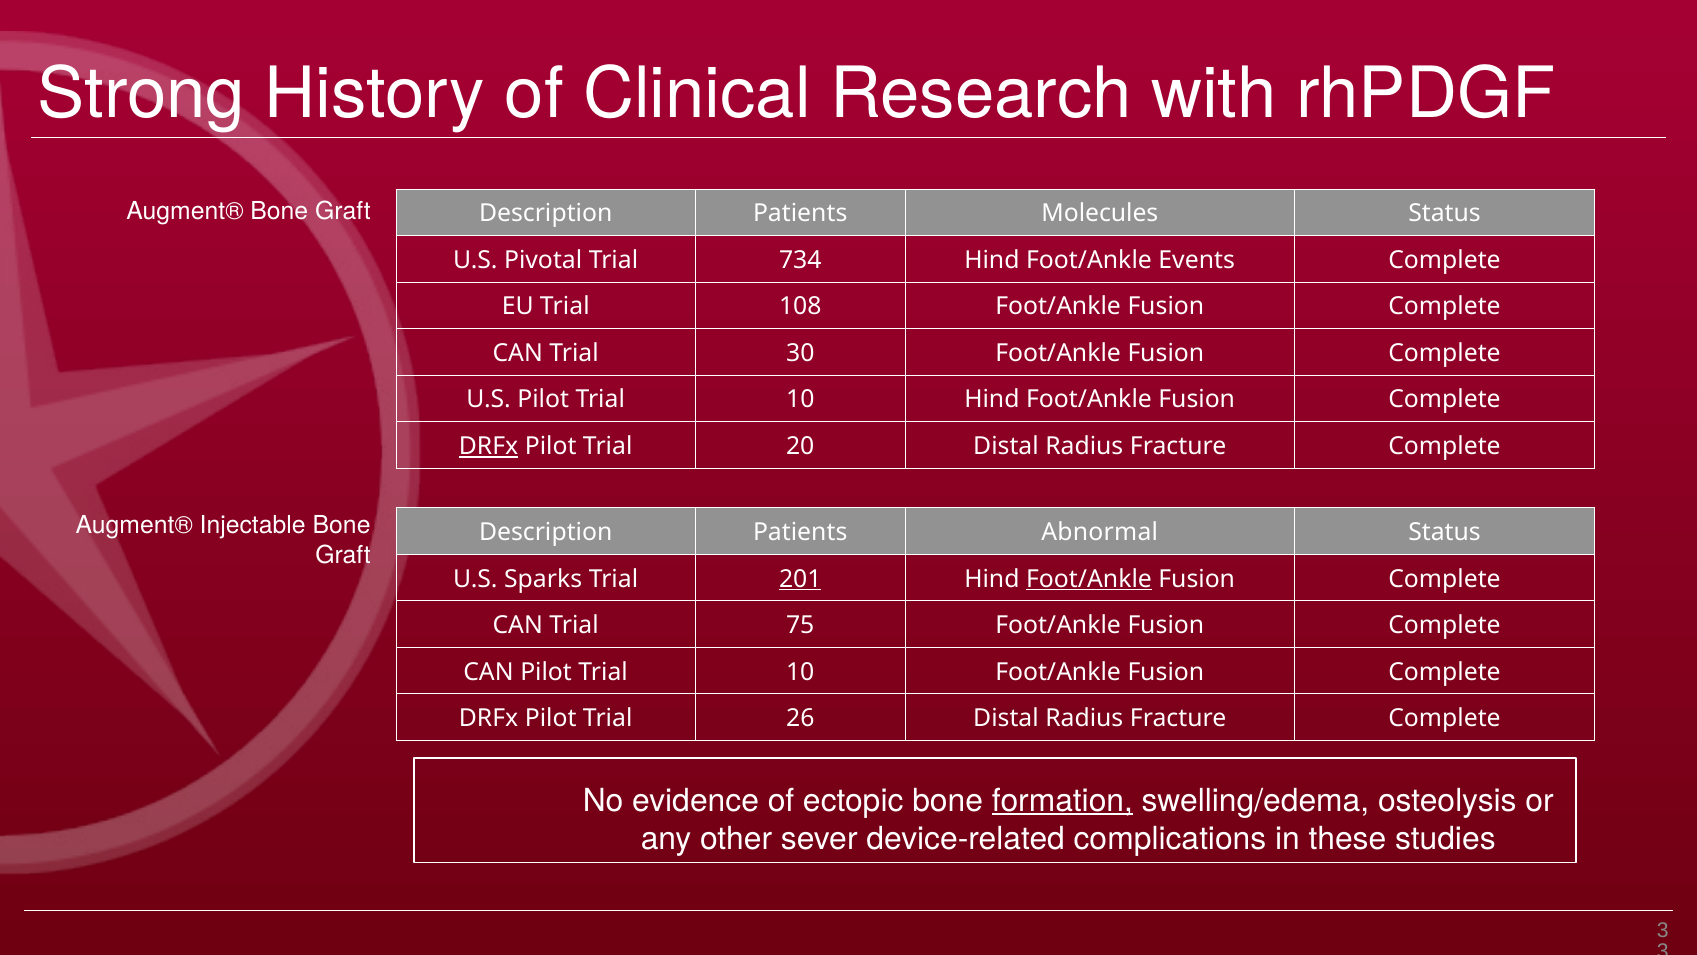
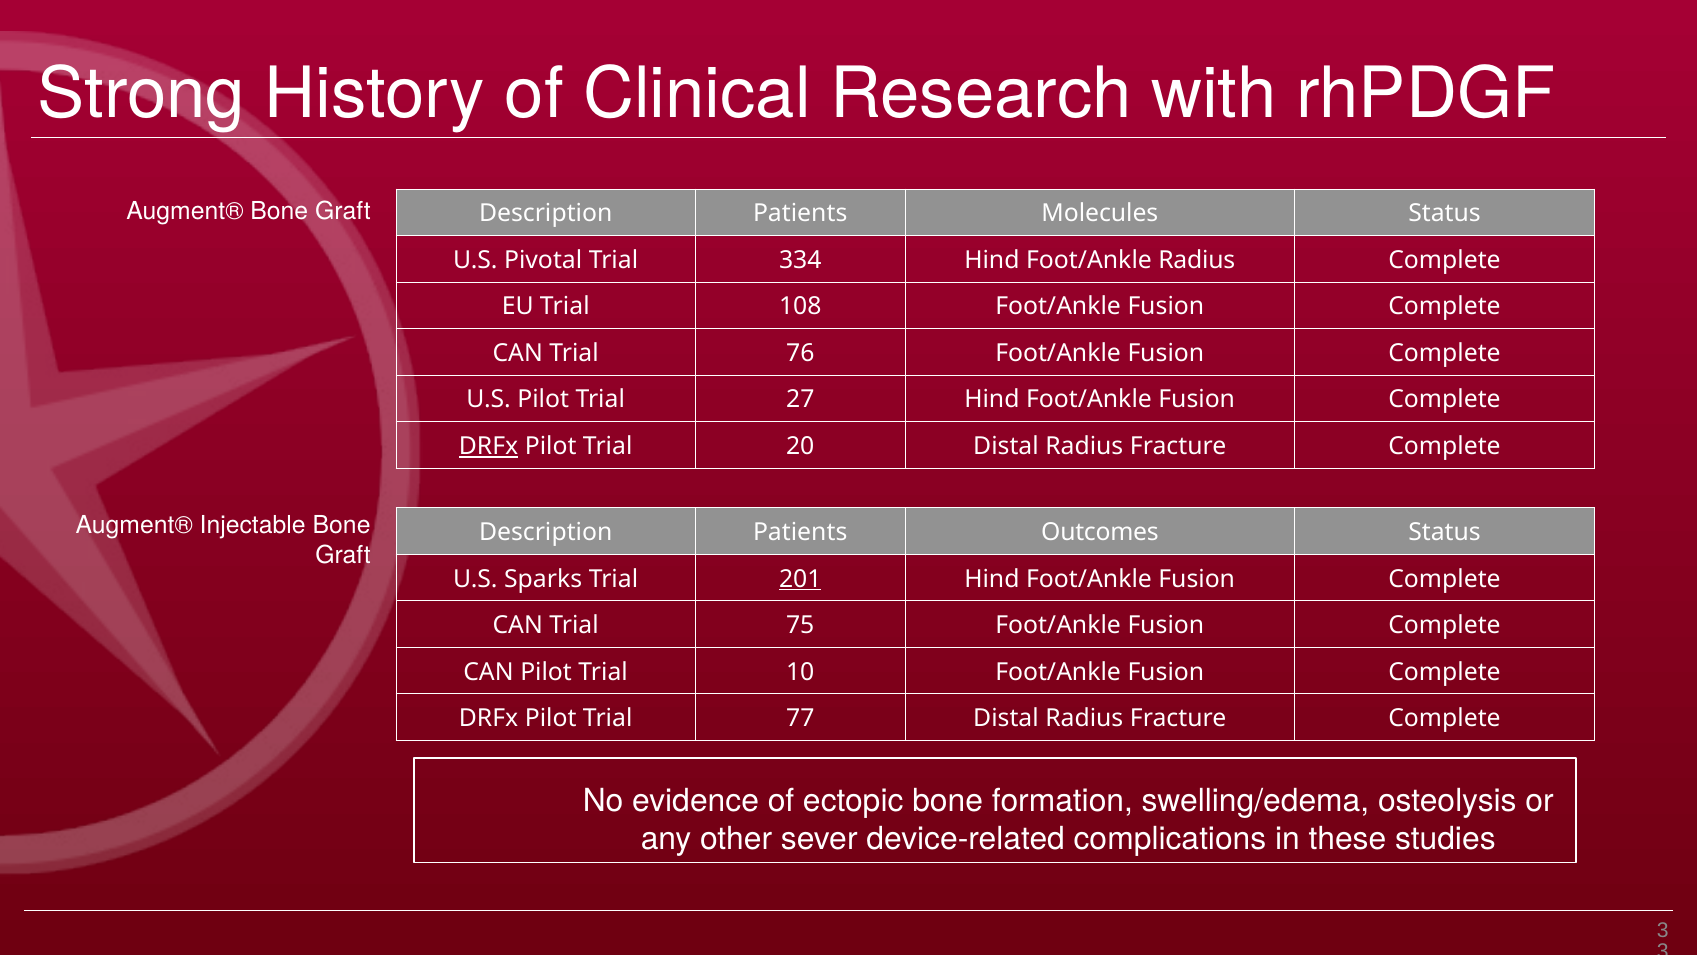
734: 734 -> 334 (800, 260)
Foot/Ankle Events: Events -> Radius (1197, 260)
30: 30 -> 76 (800, 353)
U.S Pilot Trial 10: 10 -> 27 (800, 400)
Abnormal: Abnormal -> Outcomes (1100, 532)
Foot/Ankle underline: present -> none (1089, 579)
26: 26 -> 77 (800, 718)
formation underline: present -> none (1062, 800)
